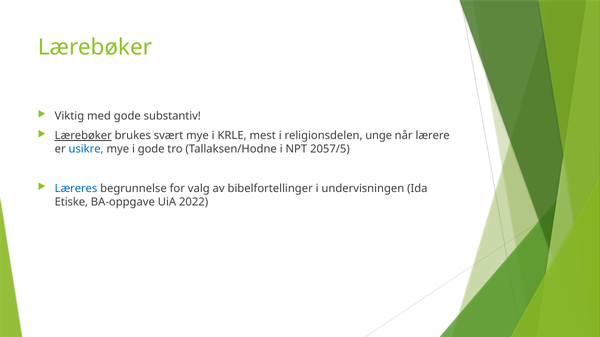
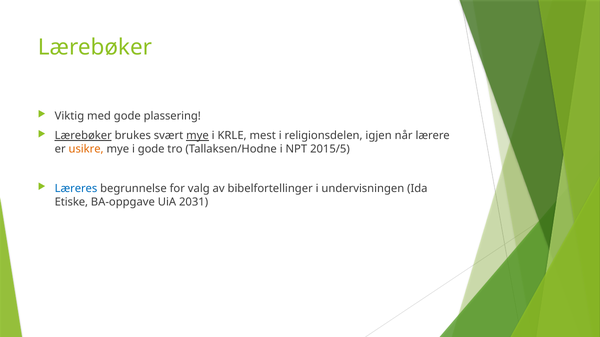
substantiv: substantiv -> plassering (172, 116)
mye underline: none -> present (198, 136)
unge: unge -> igjen (379, 136)
usikre colour: blue -> orange (86, 149)
2057/5: 2057/5 -> 2015/5 (330, 149)
2022: 2022 -> 2031 (194, 202)
